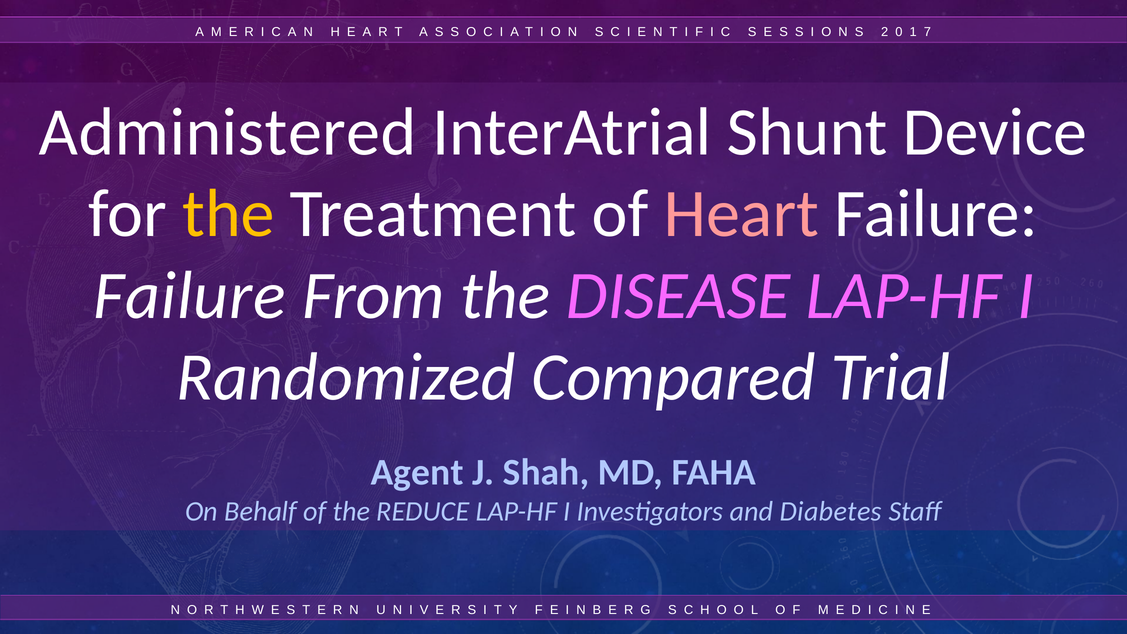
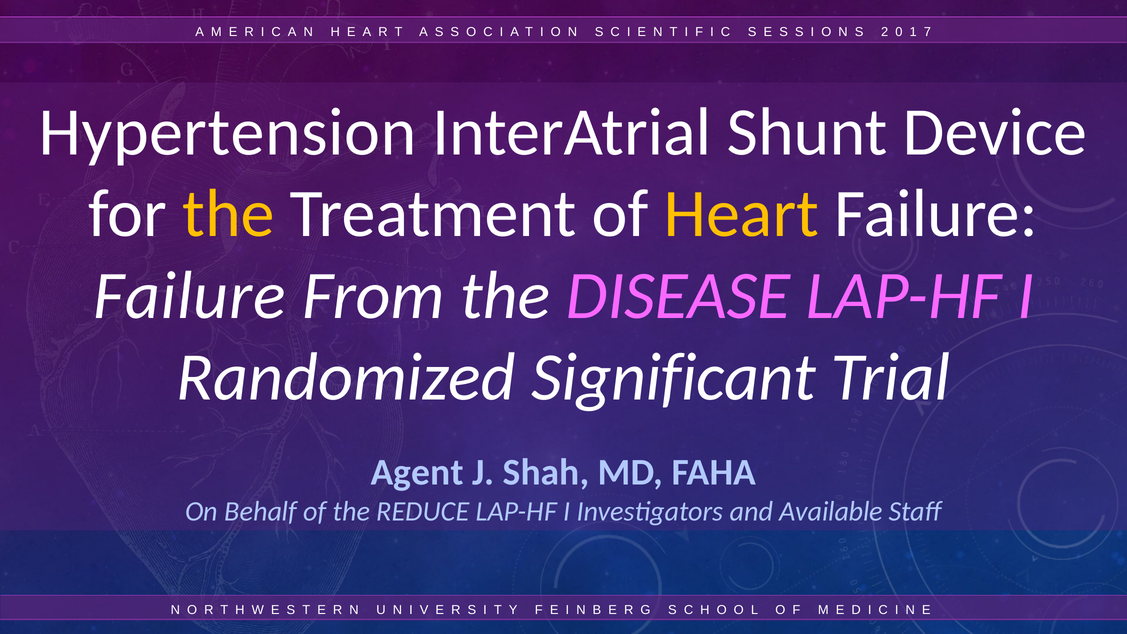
Administered: Administered -> Hypertension (228, 132)
Heart colour: pink -> yellow (741, 214)
Compared: Compared -> Significant (674, 377)
Diabetes: Diabetes -> Available (831, 511)
